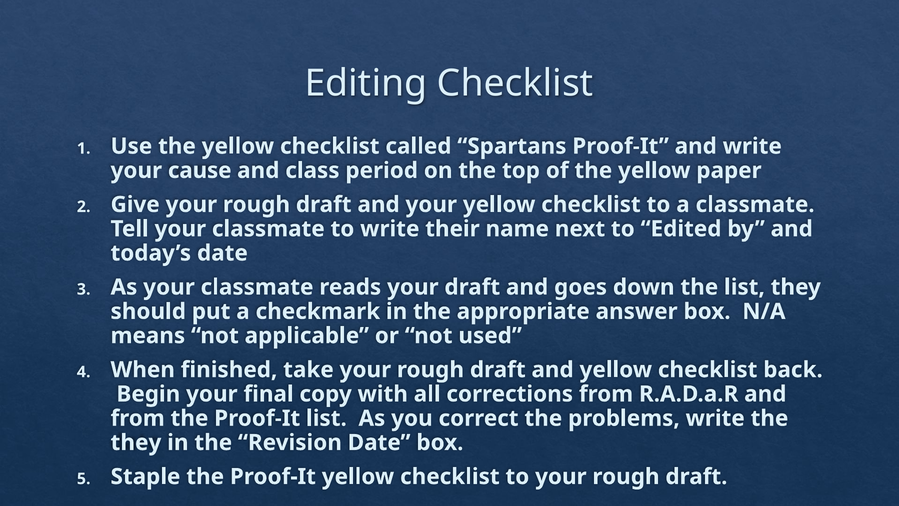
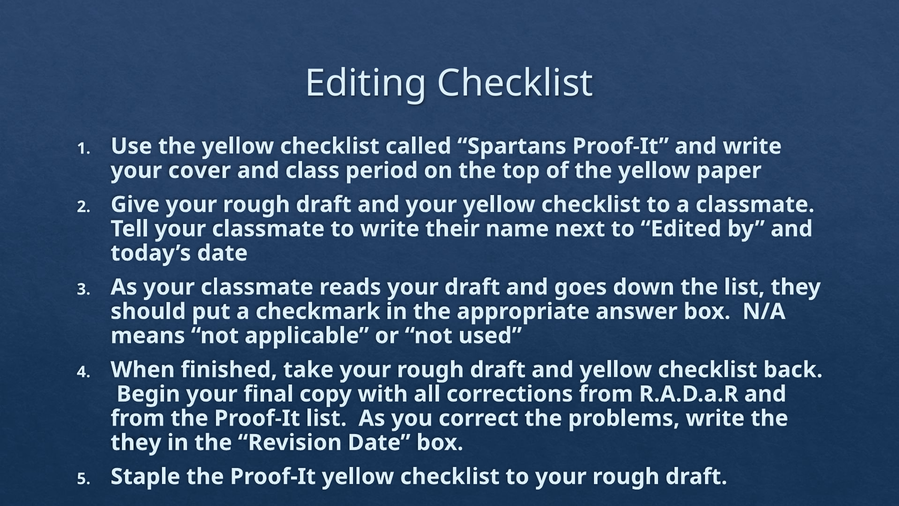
cause: cause -> cover (199, 170)
